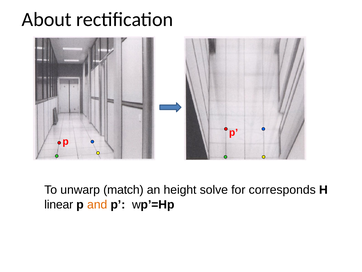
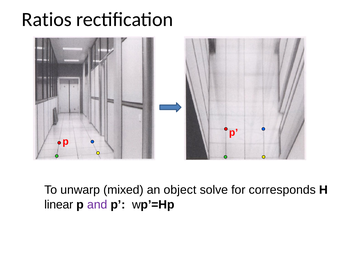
About: About -> Ratios (47, 20)
match: match -> mixed (123, 190)
height: height -> object (180, 190)
and colour: orange -> purple (97, 204)
